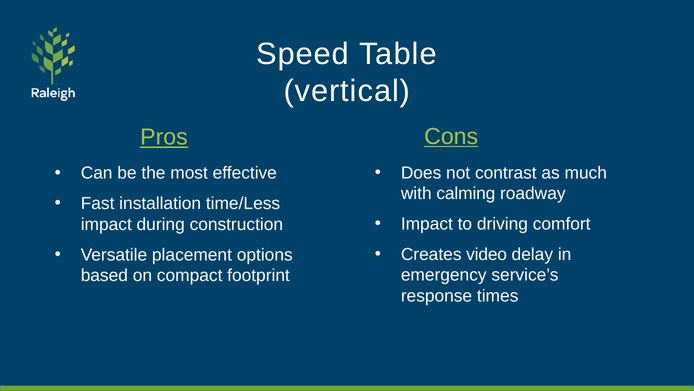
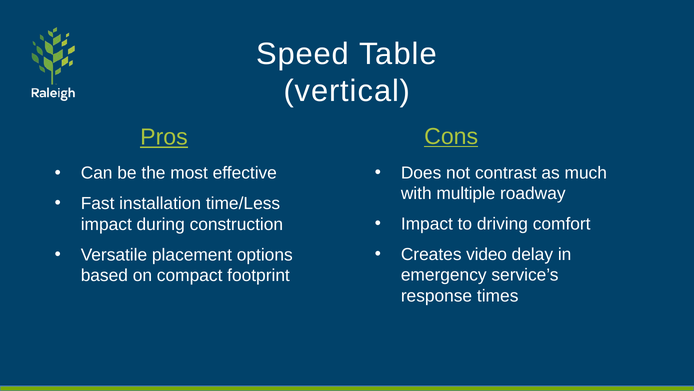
calming: calming -> multiple (466, 193)
